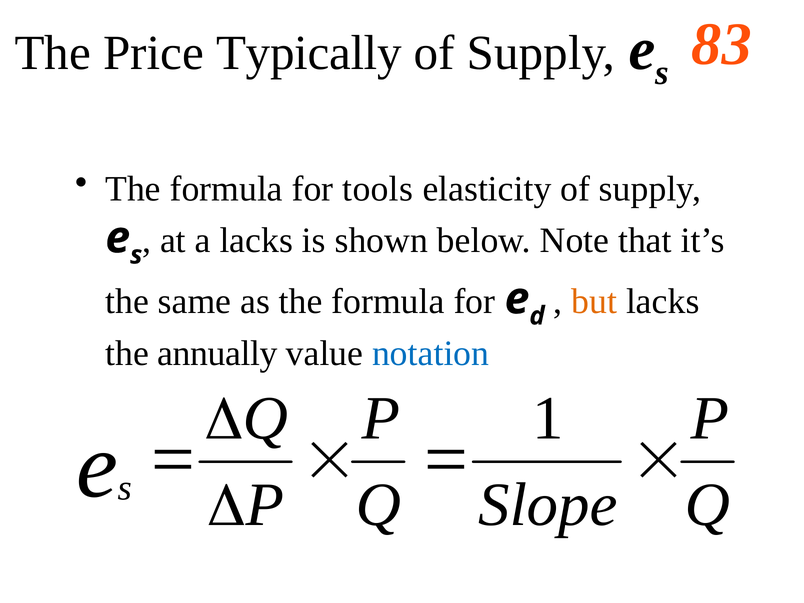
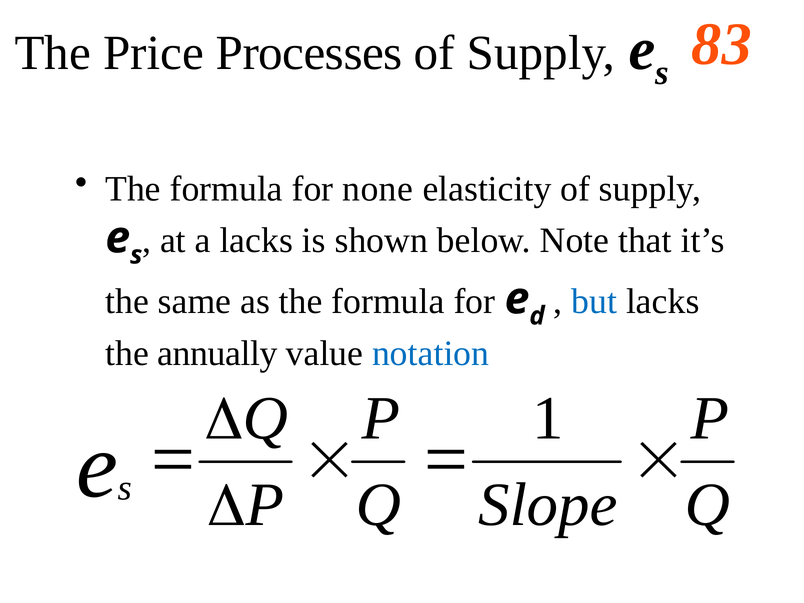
Typically: Typically -> Processes (309, 53)
tools: tools -> none (378, 189)
but colour: orange -> blue (594, 302)
